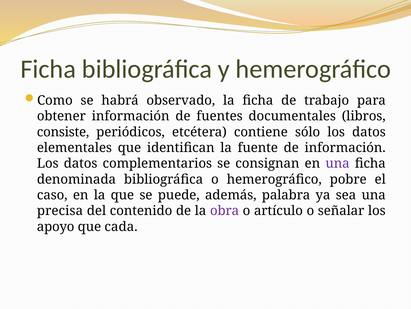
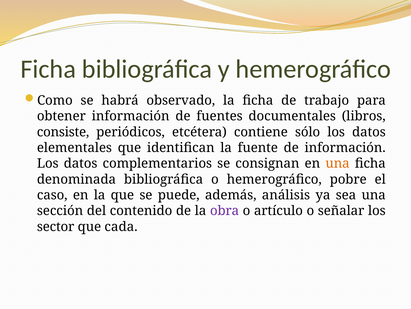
una colour: purple -> orange (338, 163)
palabra: palabra -> análisis (286, 195)
precisa: precisa -> sección (60, 210)
apoyo: apoyo -> sector (56, 226)
